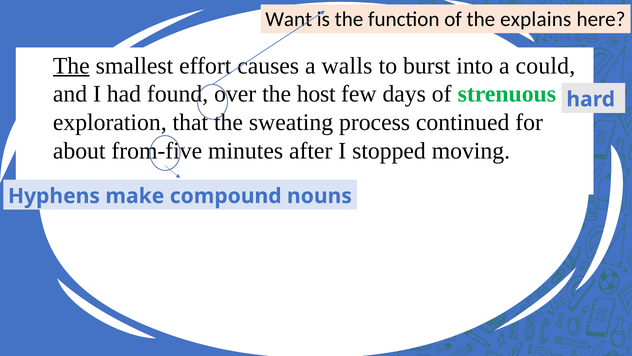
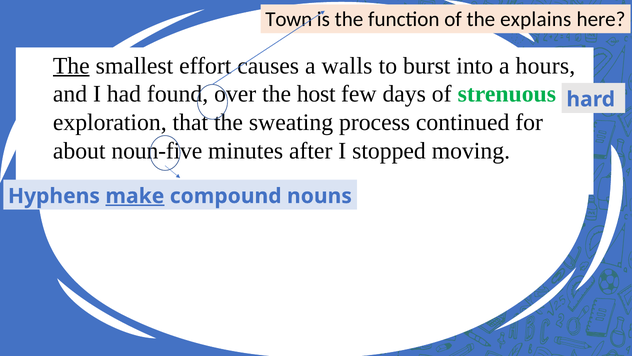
Want: Want -> Town (289, 19)
could: could -> hours (545, 66)
from-five: from-five -> noun-five (157, 151)
make underline: none -> present (135, 196)
